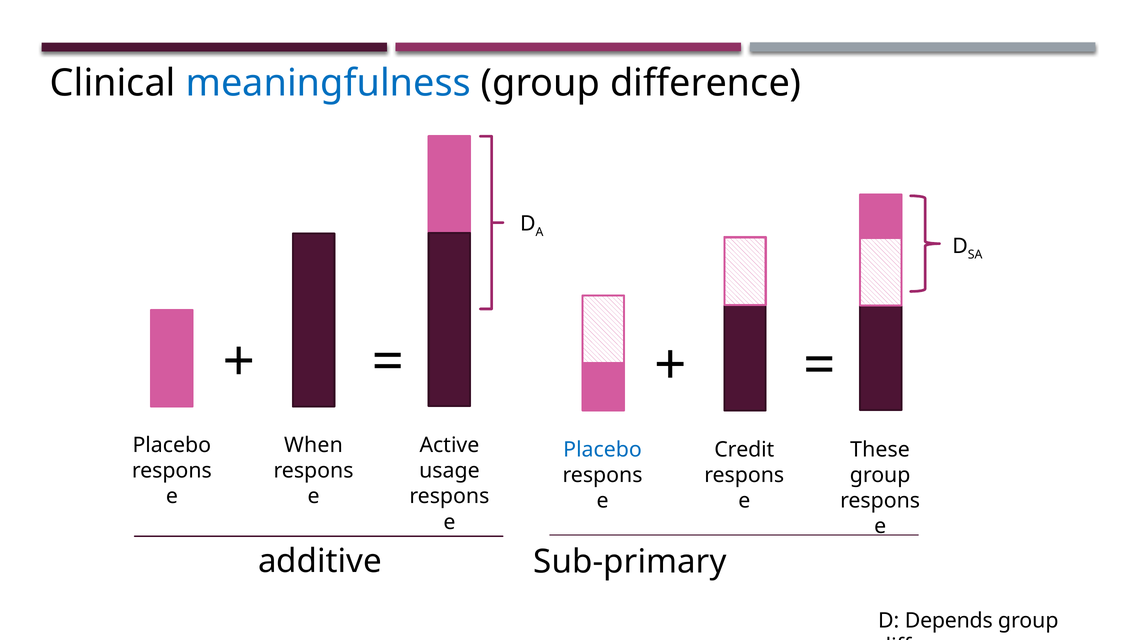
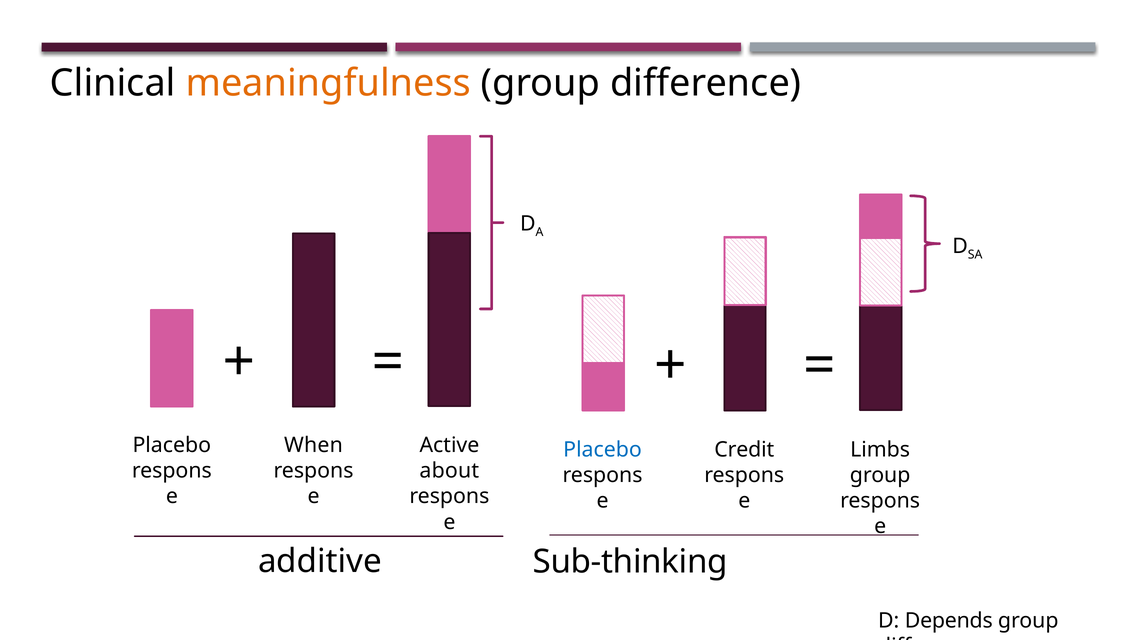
meaningfulness colour: blue -> orange (328, 83)
These: These -> Limbs (880, 449)
usage: usage -> about (449, 471)
Sub-primary: Sub-primary -> Sub-thinking (630, 561)
